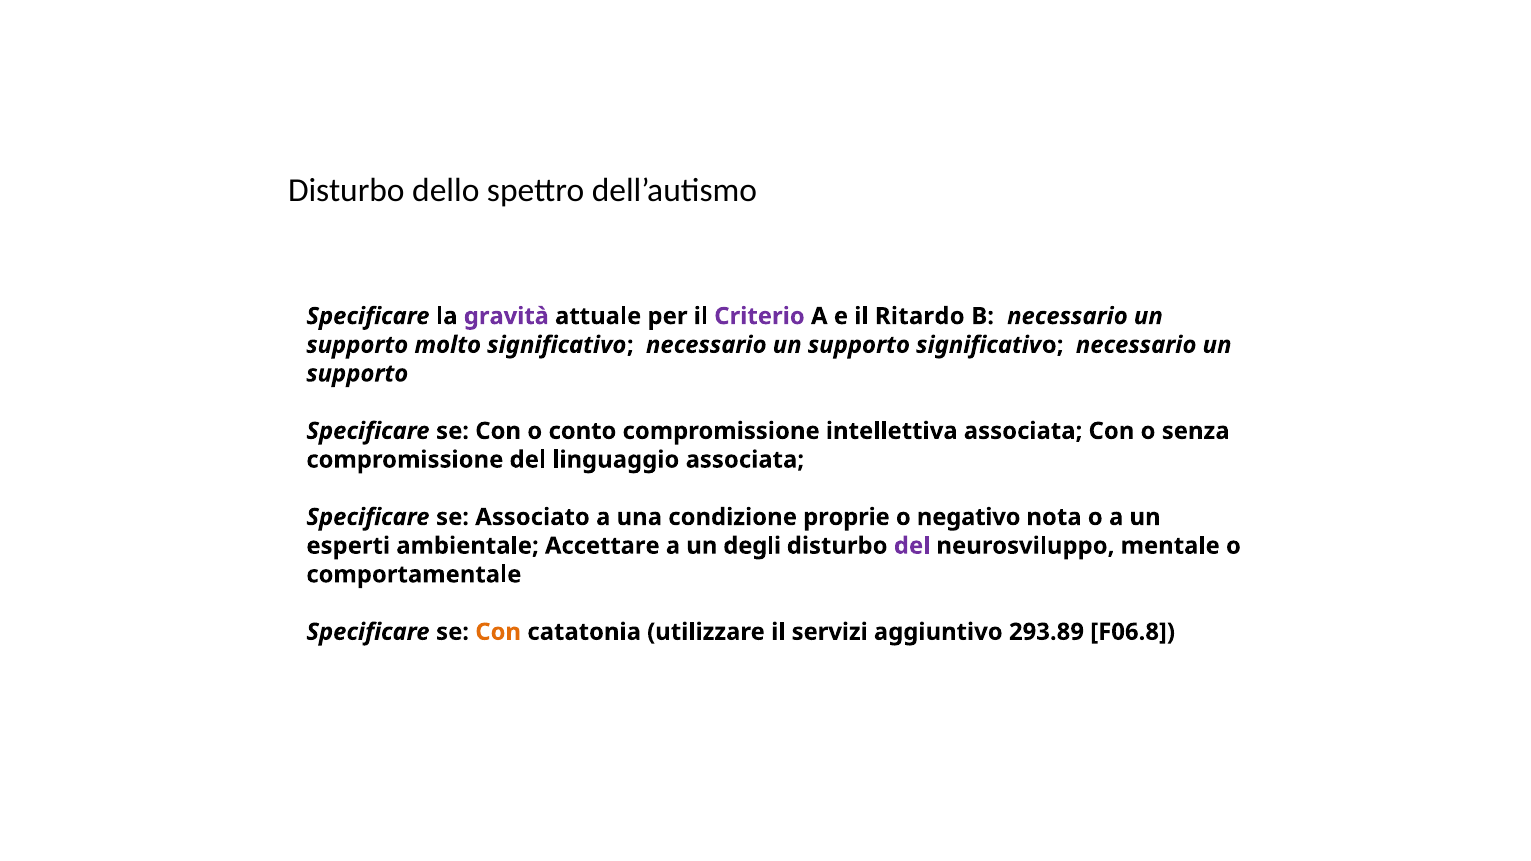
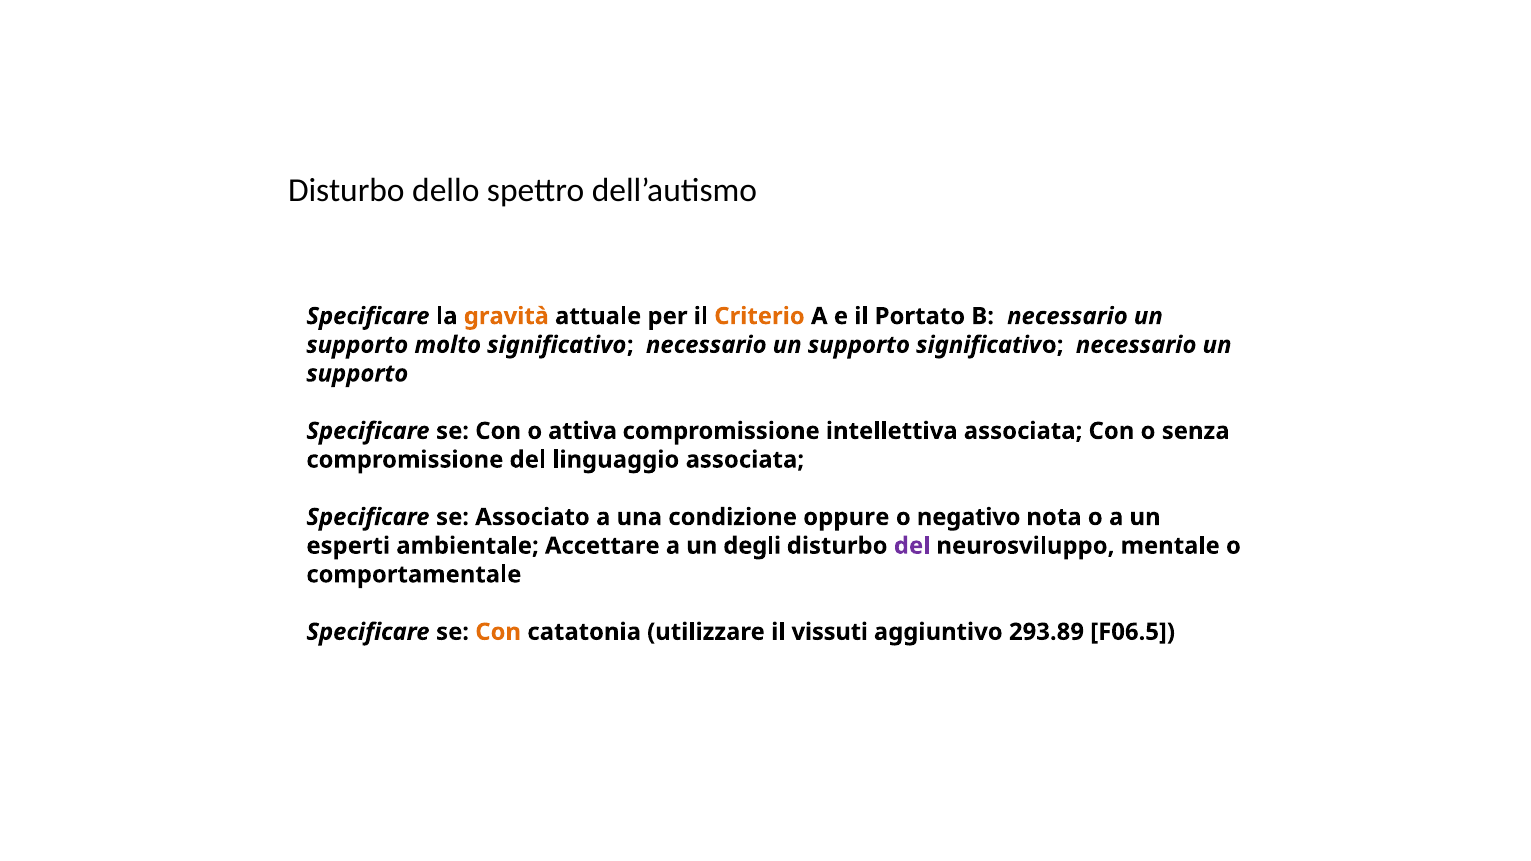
gravità colour: purple -> orange (506, 316)
Criterio colour: purple -> orange (759, 316)
Ritardo: Ritardo -> Portato (920, 316)
conto: conto -> attiva (583, 431)
proprie: proprie -> oppure (846, 517)
servizi: servizi -> vissuti (830, 632)
F06.8: F06.8 -> F06.5 (1133, 632)
